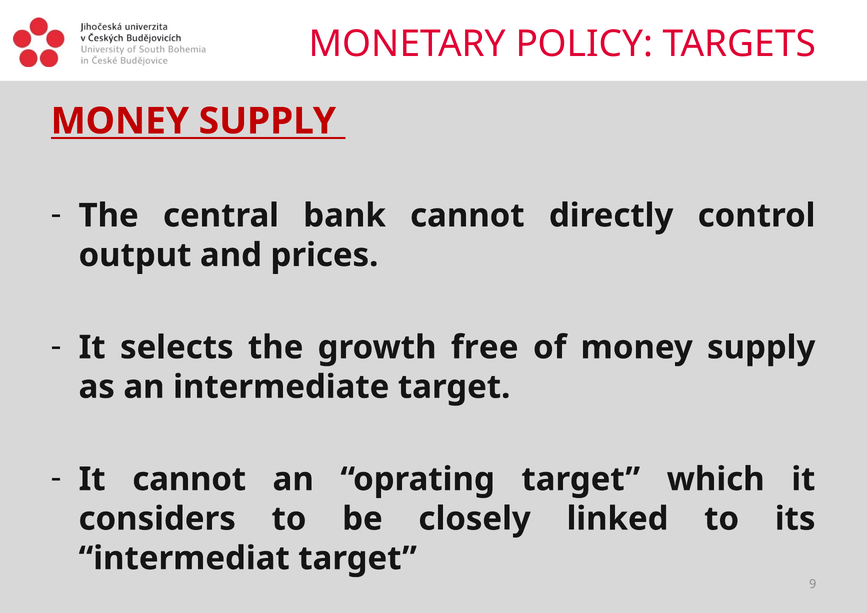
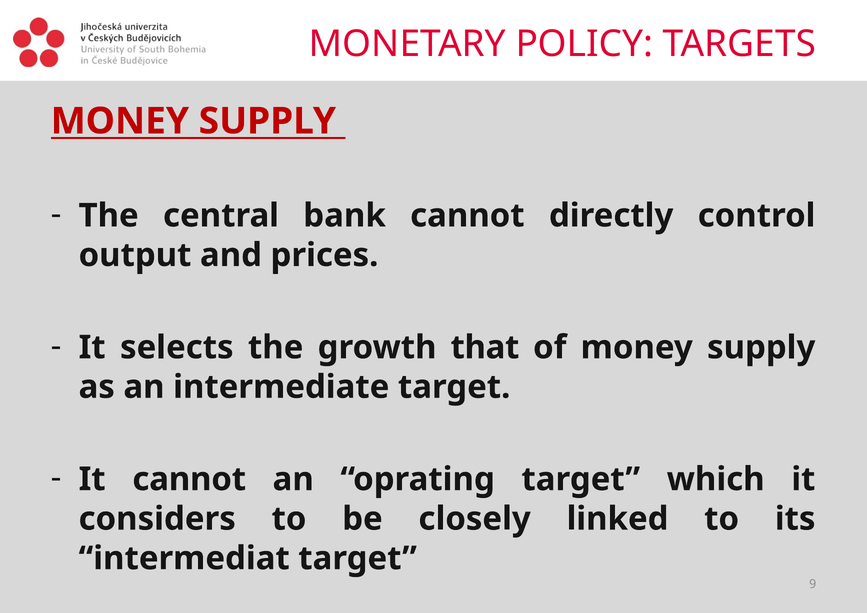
free: free -> that (485, 347)
